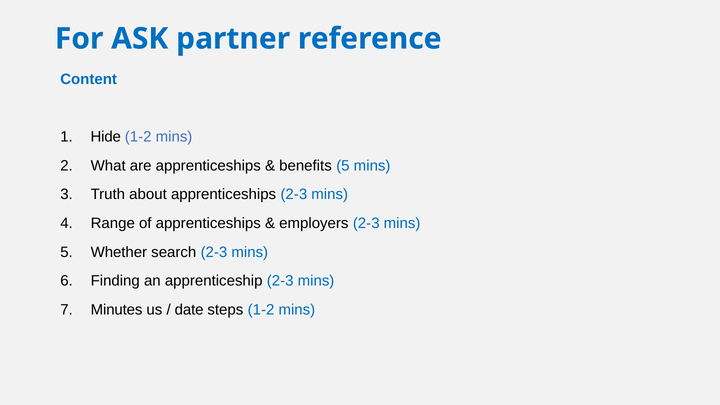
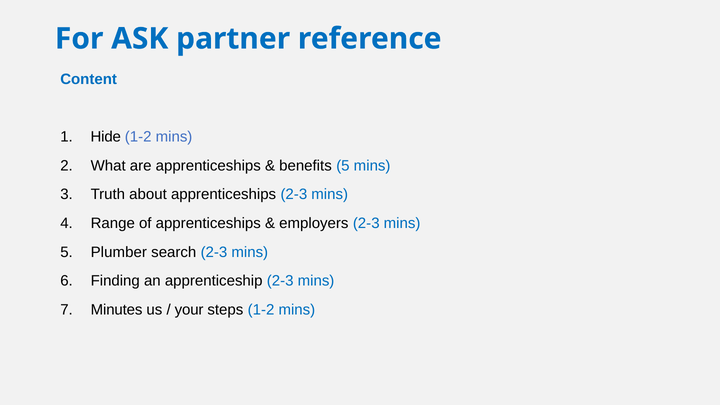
Whether: Whether -> Plumber (119, 252)
date: date -> your (189, 310)
